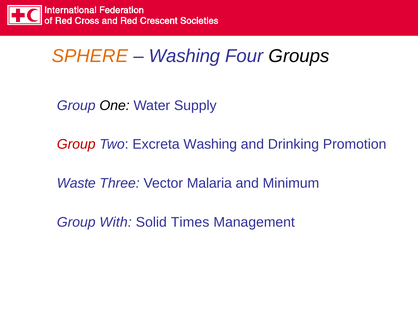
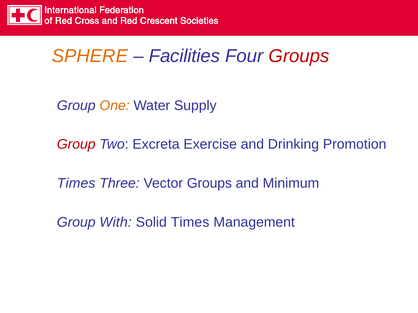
Washing: Washing -> Facilities (184, 56)
Groups colour: black -> red (299, 56)
One colour: black -> orange (115, 106)
Excreta Washing: Washing -> Exercise (210, 145)
Waste: Waste -> Times (76, 184)
Vector Malaria: Malaria -> Groups (209, 184)
